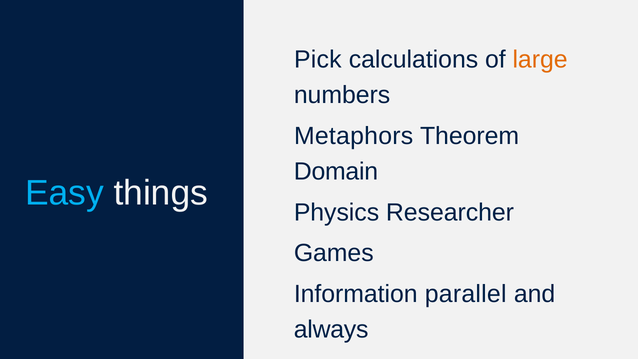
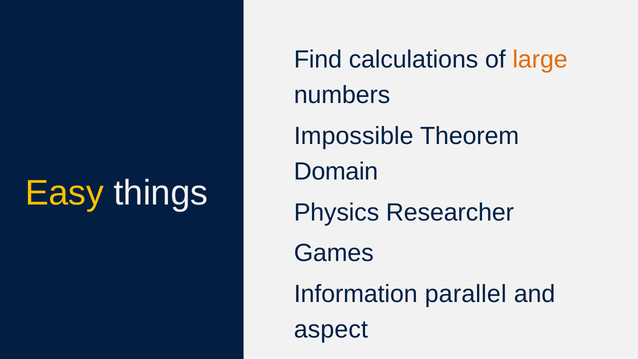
Pick: Pick -> Find (318, 59)
Metaphors: Metaphors -> Impossible (354, 136)
Easy colour: light blue -> yellow (64, 193)
always: always -> aspect (331, 330)
